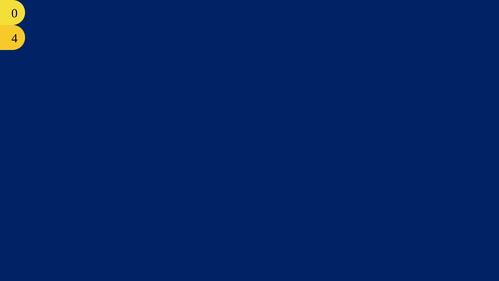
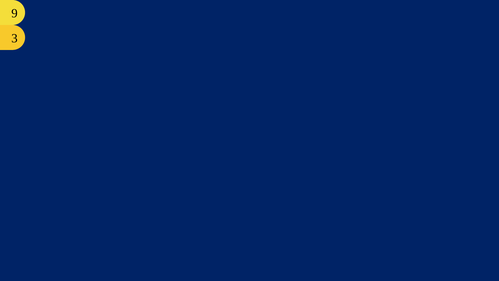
0: 0 -> 9 (15, 13)
4: 4 -> 3 (15, 38)
